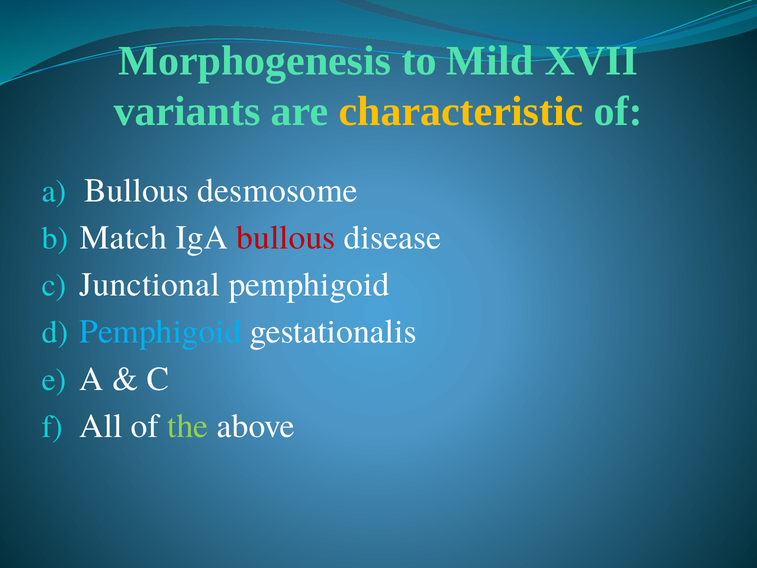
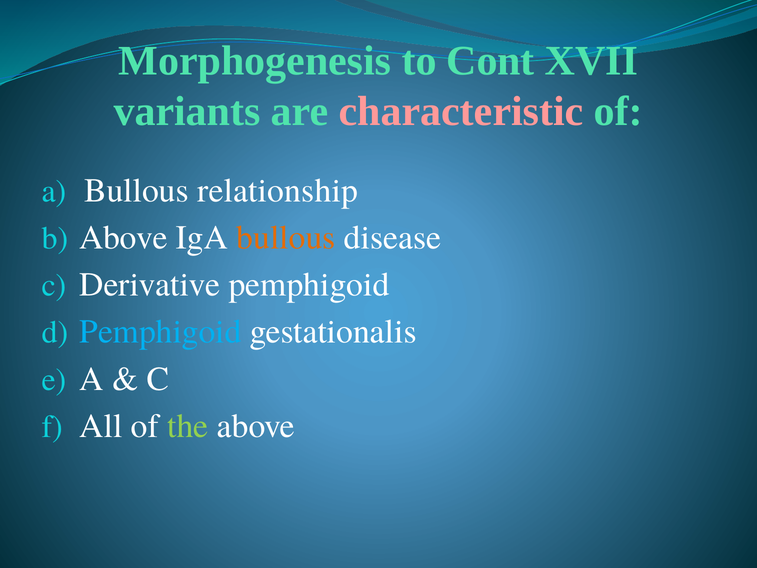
Mild: Mild -> Cont (490, 61)
characteristic colour: yellow -> pink (461, 111)
desmosome: desmosome -> relationship (278, 190)
Match: Match -> Above (124, 237)
bullous colour: red -> orange (286, 237)
Junctional: Junctional -> Derivative (150, 285)
